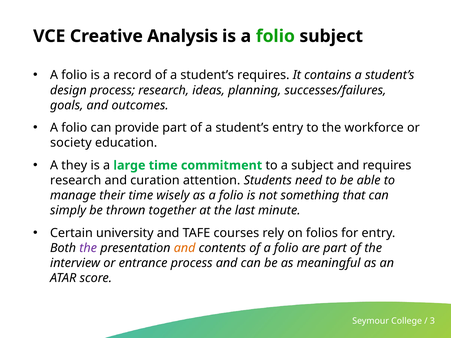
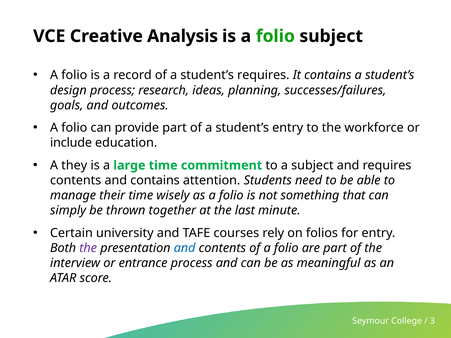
society: society -> include (71, 143)
research: research -> contents (76, 181)
and curation: curation -> contains (155, 181)
and colour: orange -> blue (185, 248)
